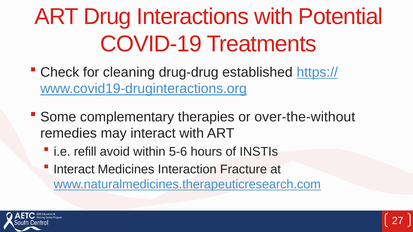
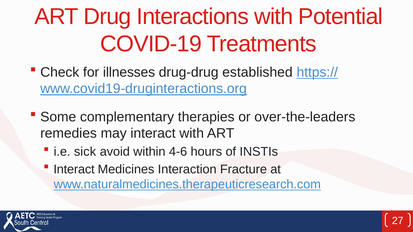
cleaning: cleaning -> illnesses (129, 72)
over-the-without: over-the-without -> over-the-leaders (305, 117)
refill: refill -> sick (85, 152)
5-6: 5-6 -> 4-6 (178, 152)
